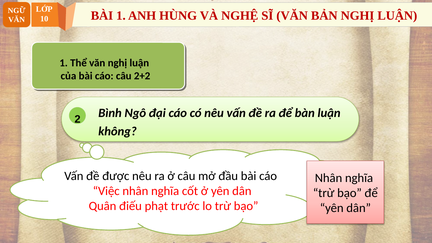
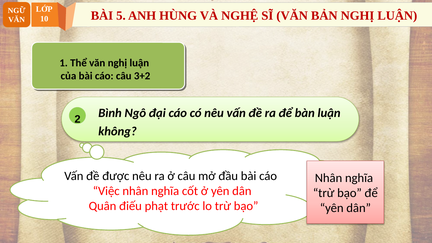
BÀI 1: 1 -> 5 (121, 16)
2+2: 2+2 -> 3+2 (142, 76)
